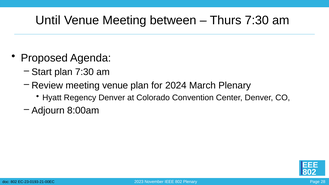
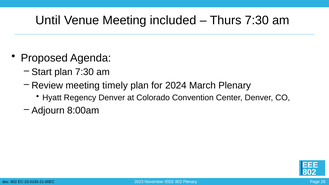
between: between -> included (173, 20)
meeting venue: venue -> timely (115, 86)
